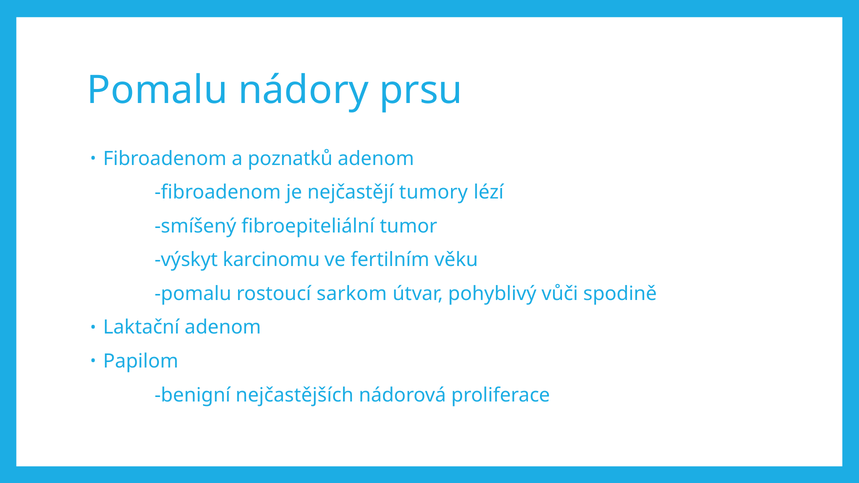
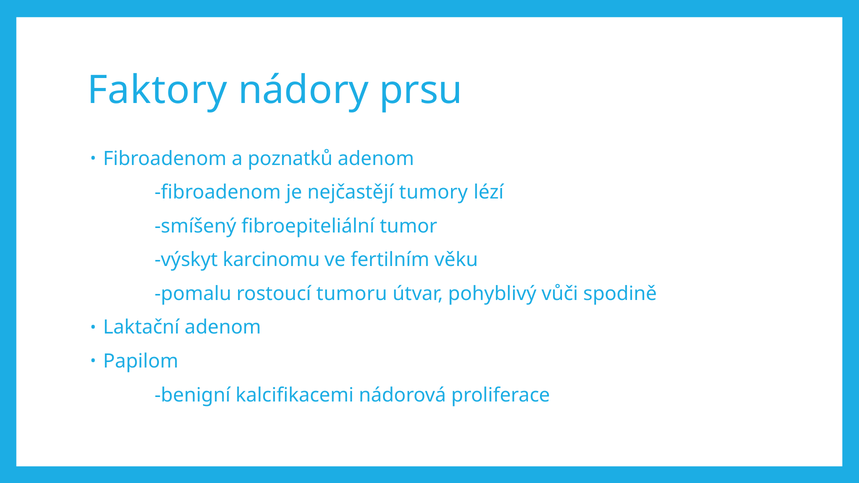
Pomalu: Pomalu -> Faktory (157, 90)
sarkom: sarkom -> tumoru (352, 294)
nejčastějších: nejčastějších -> kalcifikacemi (295, 395)
